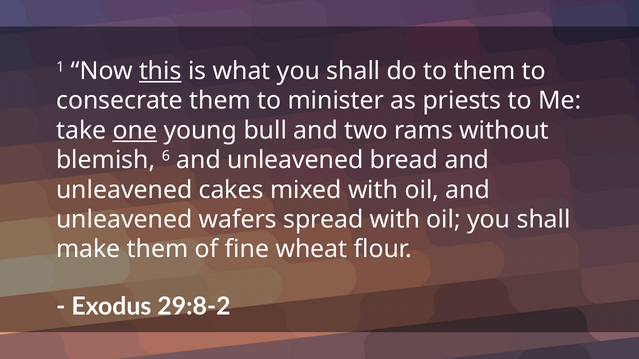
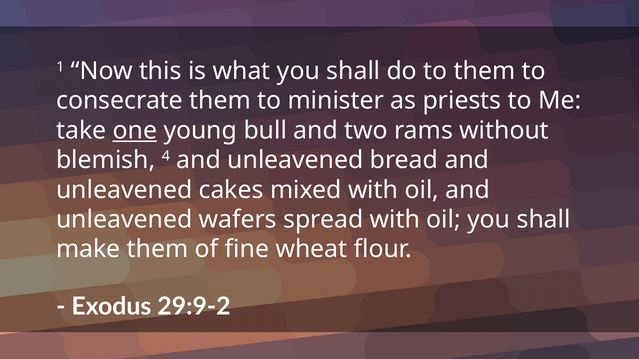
this underline: present -> none (160, 71)
6: 6 -> 4 (166, 156)
29:8-2: 29:8-2 -> 29:9-2 (194, 307)
